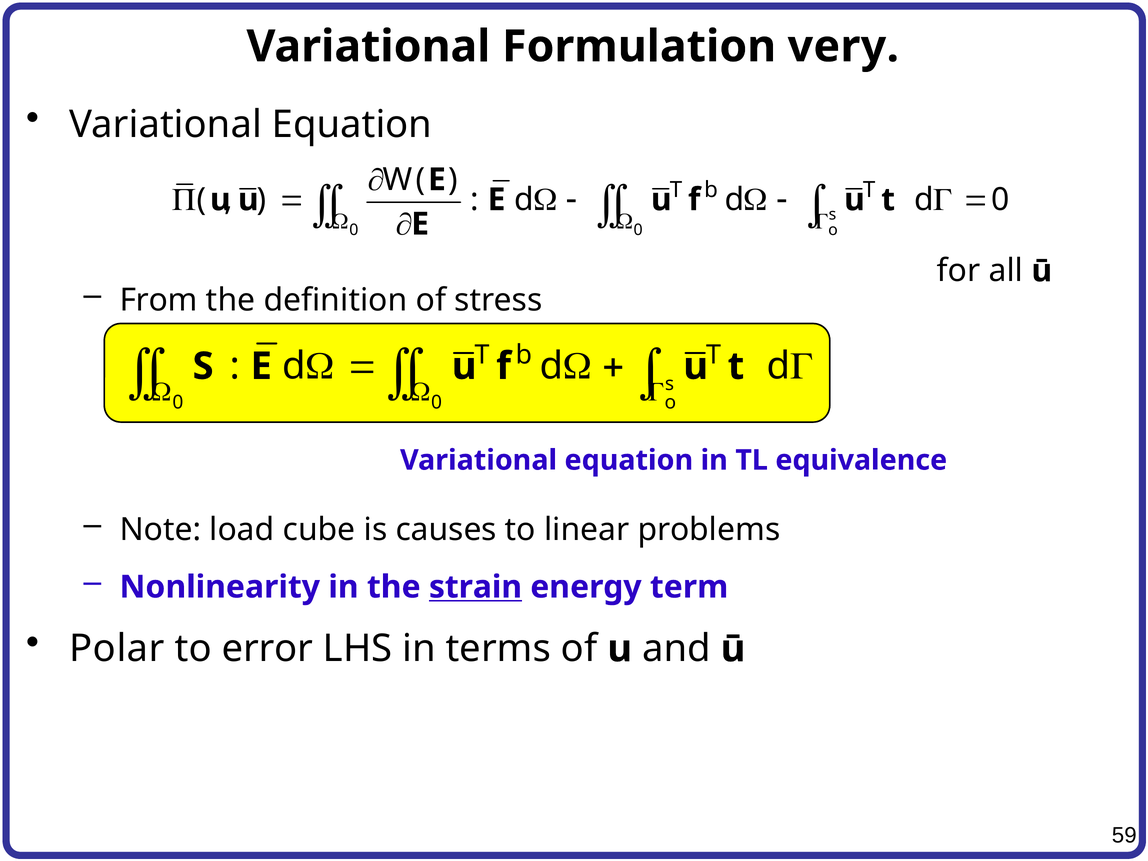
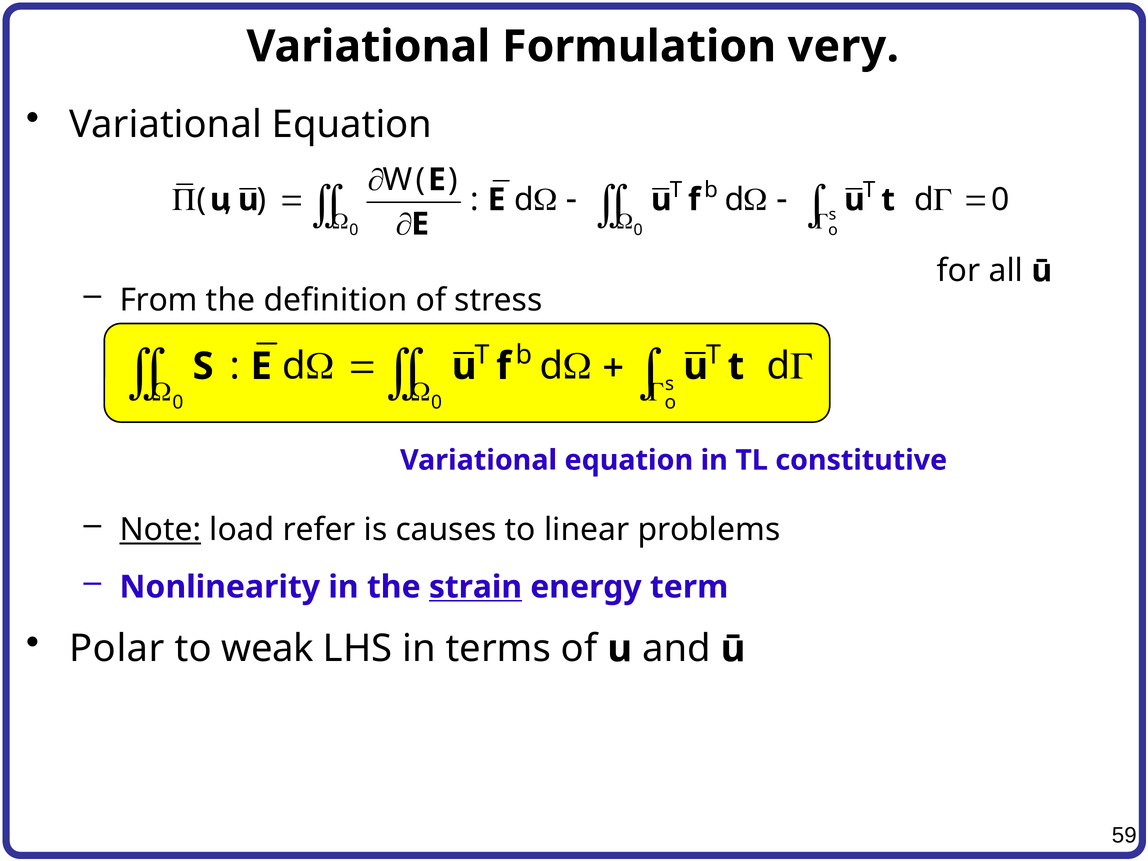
equivalence: equivalence -> constitutive (861, 460)
Note underline: none -> present (160, 530)
cube: cube -> refer (319, 530)
error: error -> weak (268, 649)
